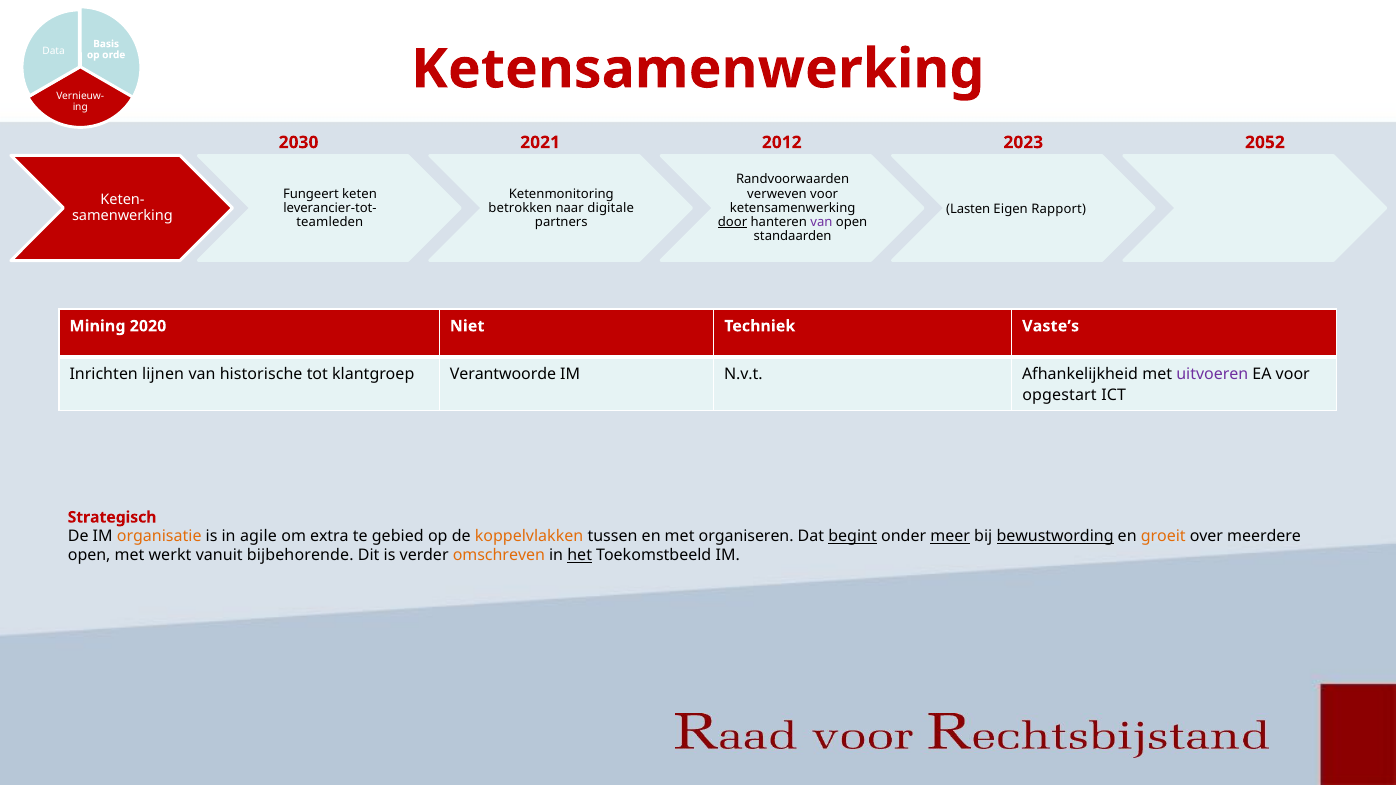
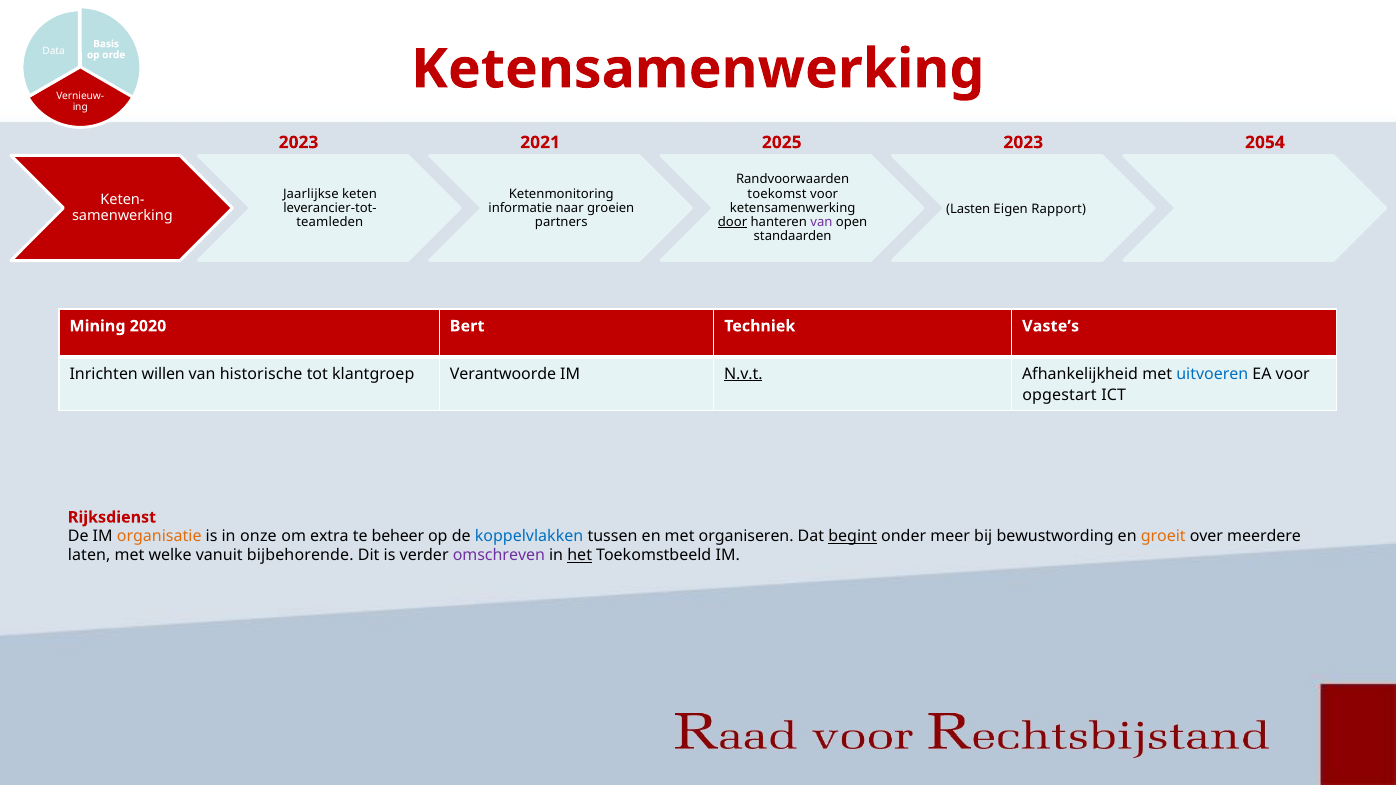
2030: 2030 -> 2023 (299, 142)
2012: 2012 -> 2025 (782, 142)
2052: 2052 -> 2054 (1265, 142)
Fungeert: Fungeert -> Jaarlijkse (311, 194)
verweven: verweven -> toekomst (777, 194)
betrokken: betrokken -> informatie (520, 208)
digitale: digitale -> groeien (611, 208)
Niet: Niet -> Bert (467, 326)
lijnen: lijnen -> willen (163, 374)
N.v.t underline: none -> present (743, 374)
uitvoeren colour: purple -> blue (1212, 374)
Strategisch: Strategisch -> Rijksdienst (112, 517)
agile: agile -> onze (258, 537)
gebied: gebied -> beheer (398, 537)
koppelvlakken colour: orange -> blue (529, 537)
meer underline: present -> none (950, 537)
bewustwording underline: present -> none (1055, 537)
open: open -> laten (89, 556)
werkt: werkt -> welke (170, 556)
omschreven colour: orange -> purple (499, 556)
